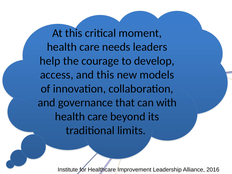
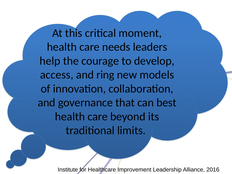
and this: this -> ring (105, 75)
with: with -> best (166, 103)
